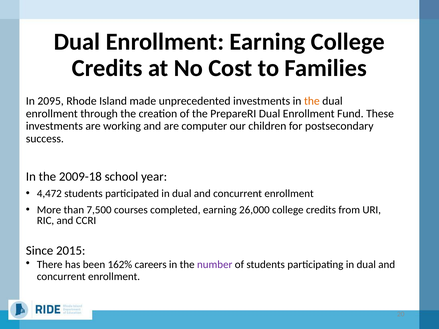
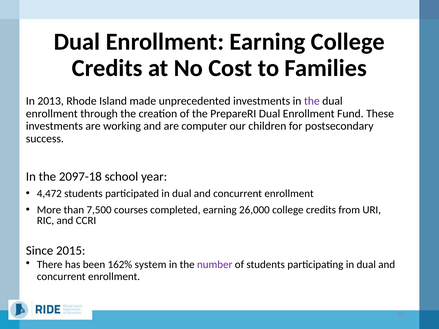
2095: 2095 -> 2013 (51, 101)
the colour: orange -> purple (312, 101)
2009-18: 2009-18 -> 2097-18 (80, 177)
careers: careers -> system (151, 265)
